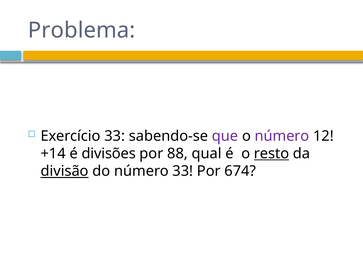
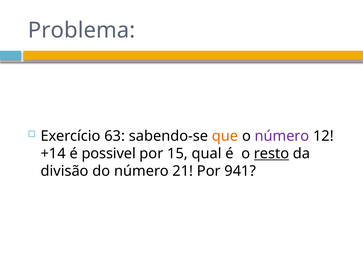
Exercício 33: 33 -> 63 (115, 136)
que colour: purple -> orange (225, 136)
divisões: divisões -> possivel (109, 154)
88: 88 -> 15 (177, 154)
divisão underline: present -> none (65, 171)
número 33: 33 -> 21 (183, 171)
674: 674 -> 941 (240, 171)
